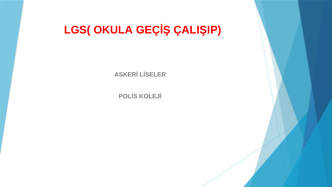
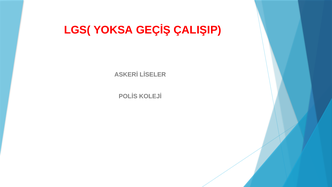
OKULA: OKULA -> YOKSA (113, 30)
